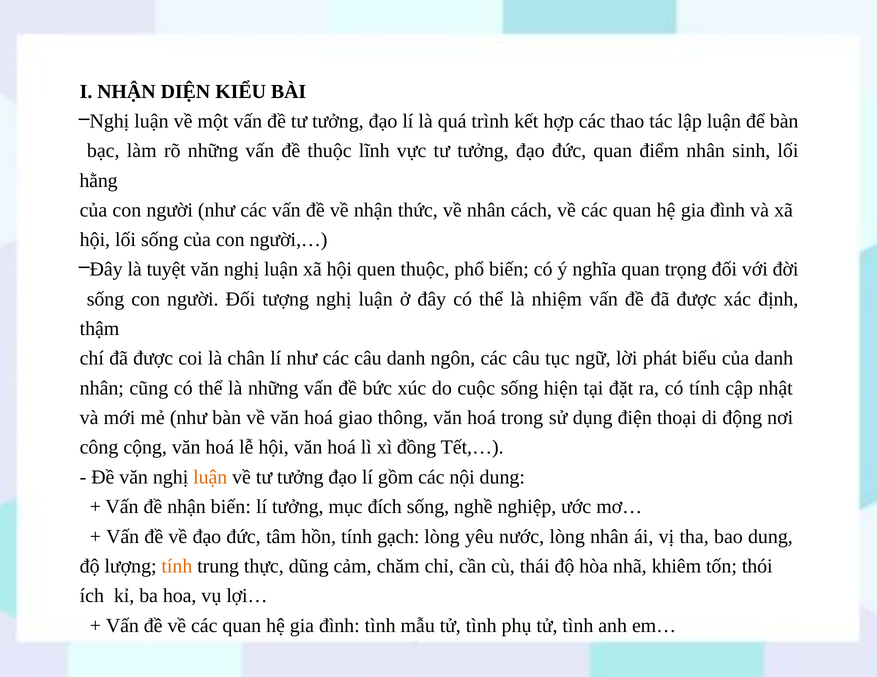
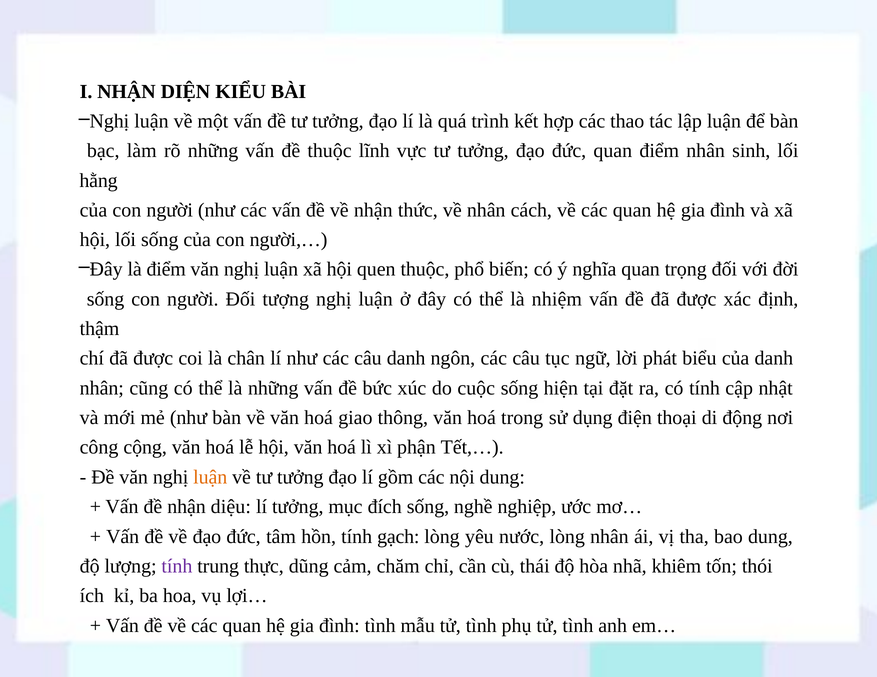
là tuyệt: tuyệt -> điểm (166, 270)
đồng: đồng -> phận (416, 448)
nhận biến: biến -> diệu (231, 507)
tính colour: orange -> purple (177, 567)
